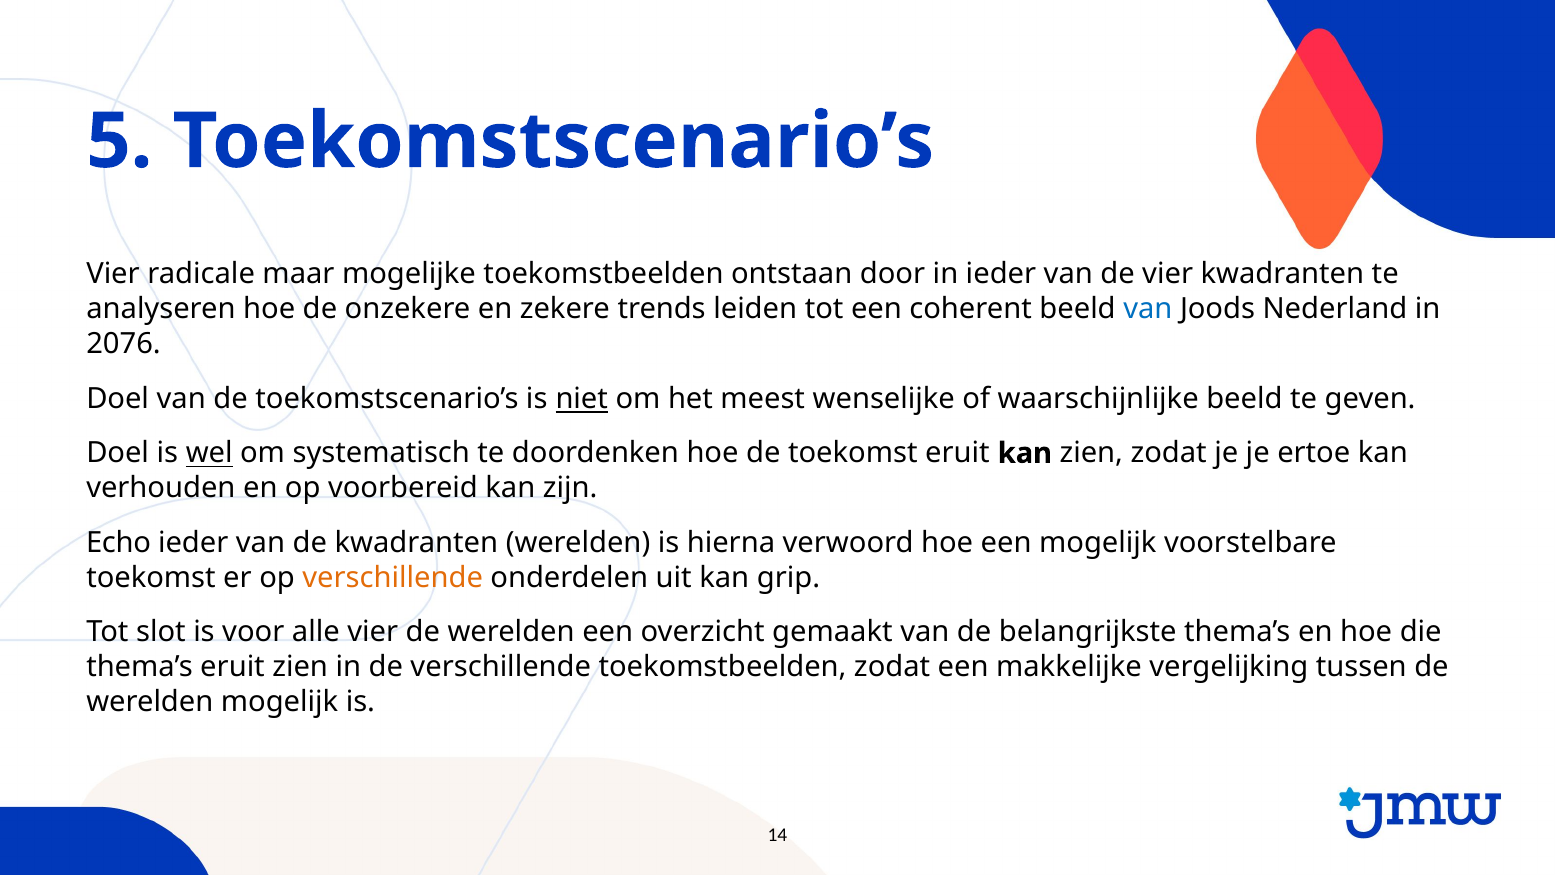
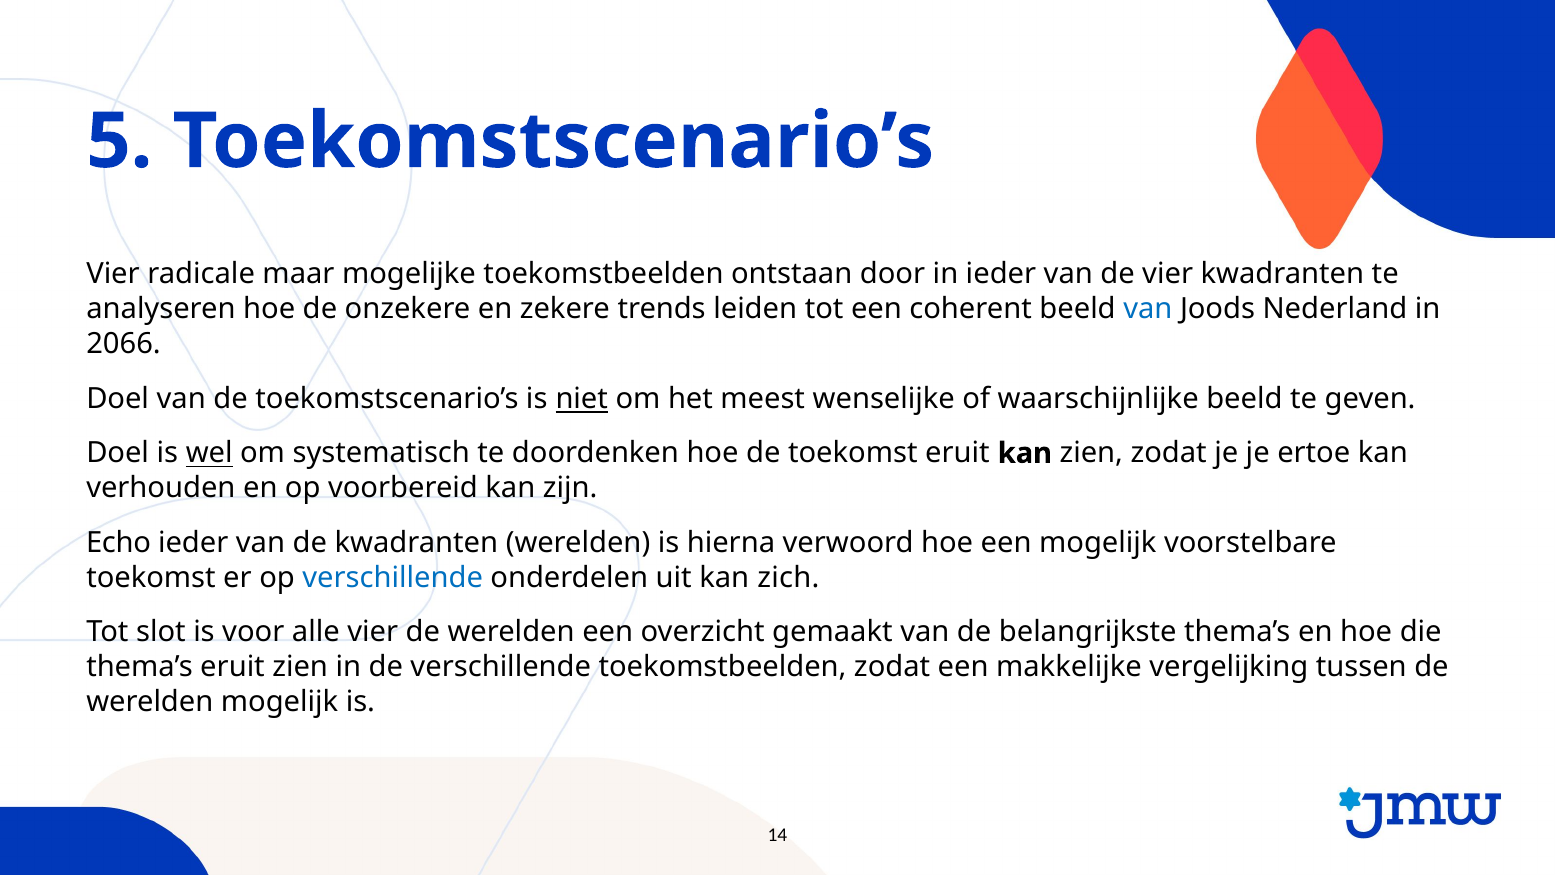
2076: 2076 -> 2066 (124, 344)
verschillende colour: orange -> blue (393, 577)
grip: grip -> zich (788, 577)
